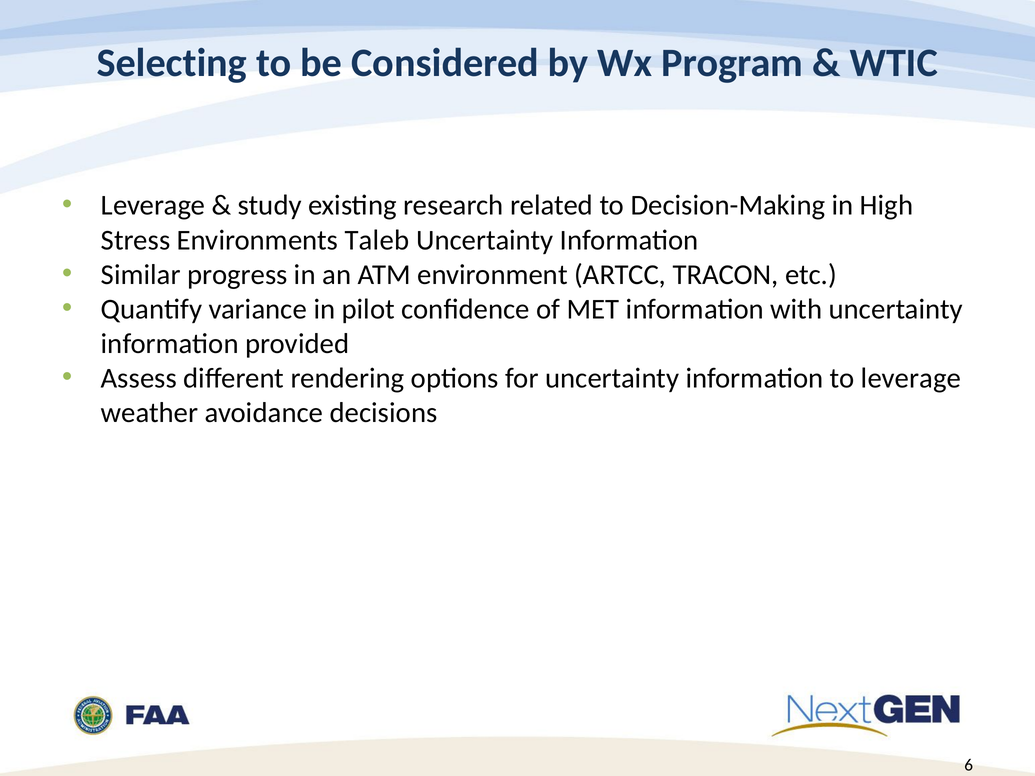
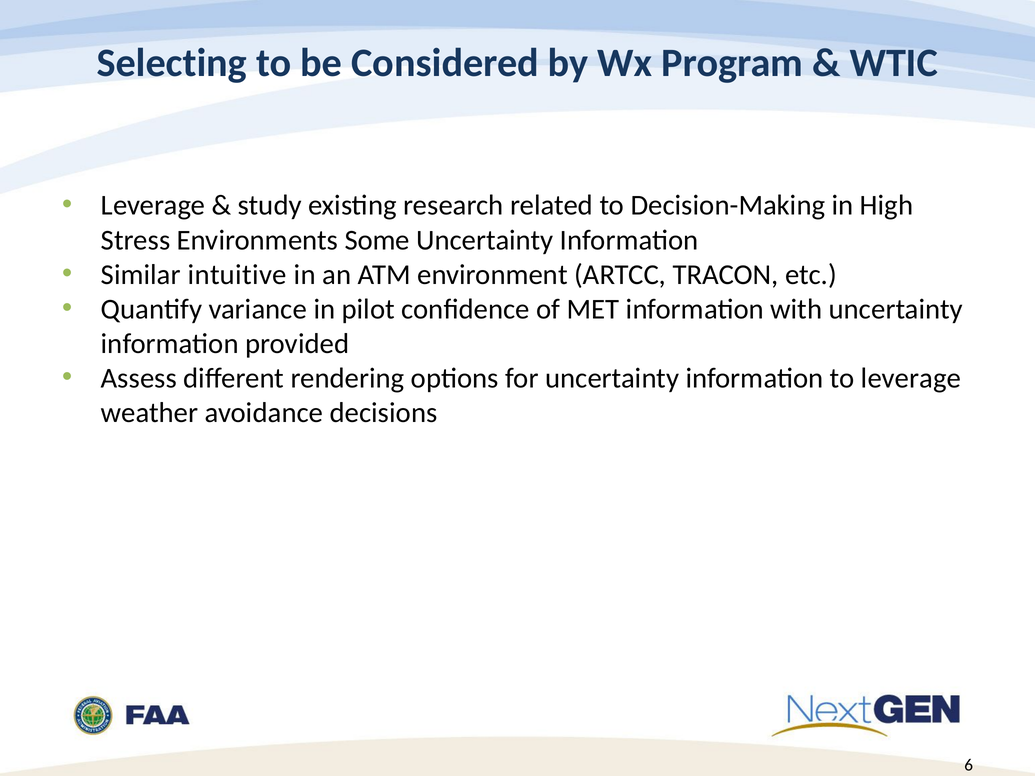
Taleb: Taleb -> Some (377, 240)
progress: progress -> intuitive (237, 275)
